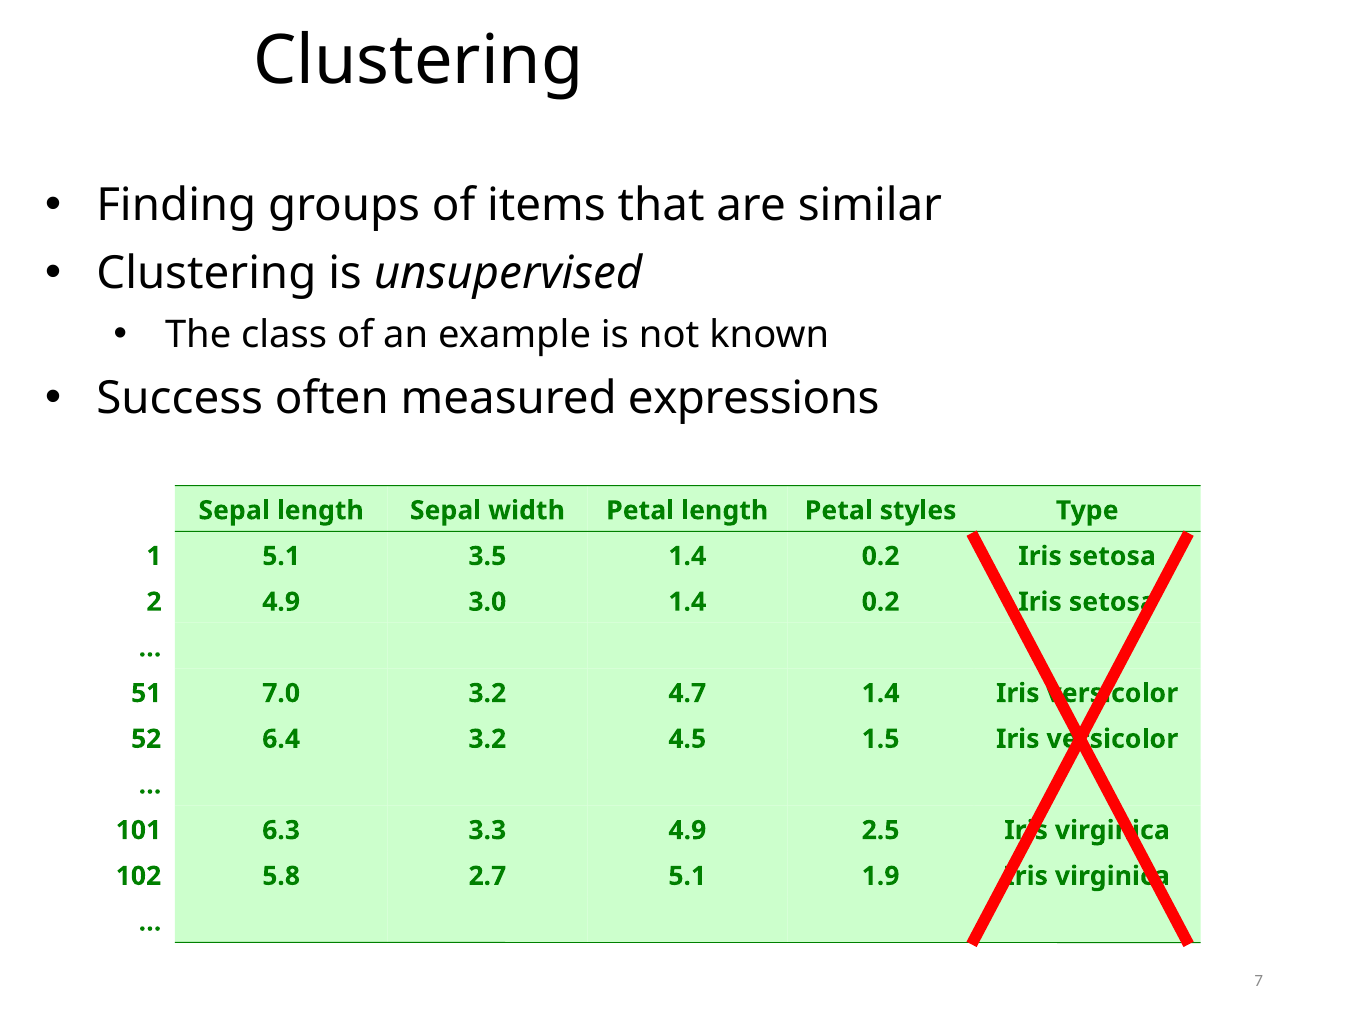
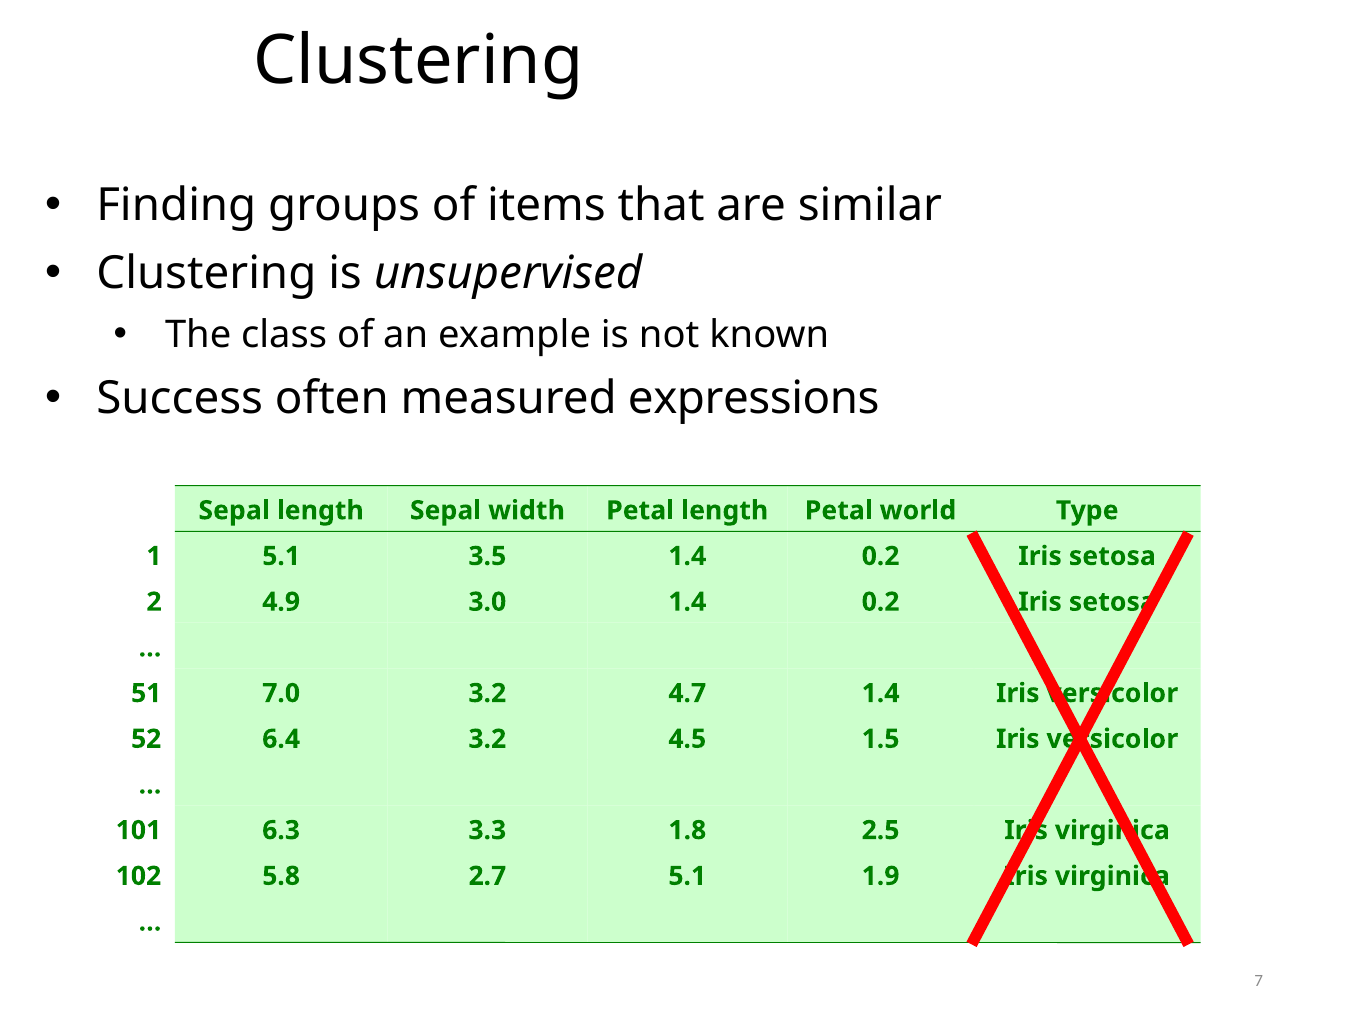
styles: styles -> world (918, 511)
4.9: 4.9 -> 1.8 (687, 831)
